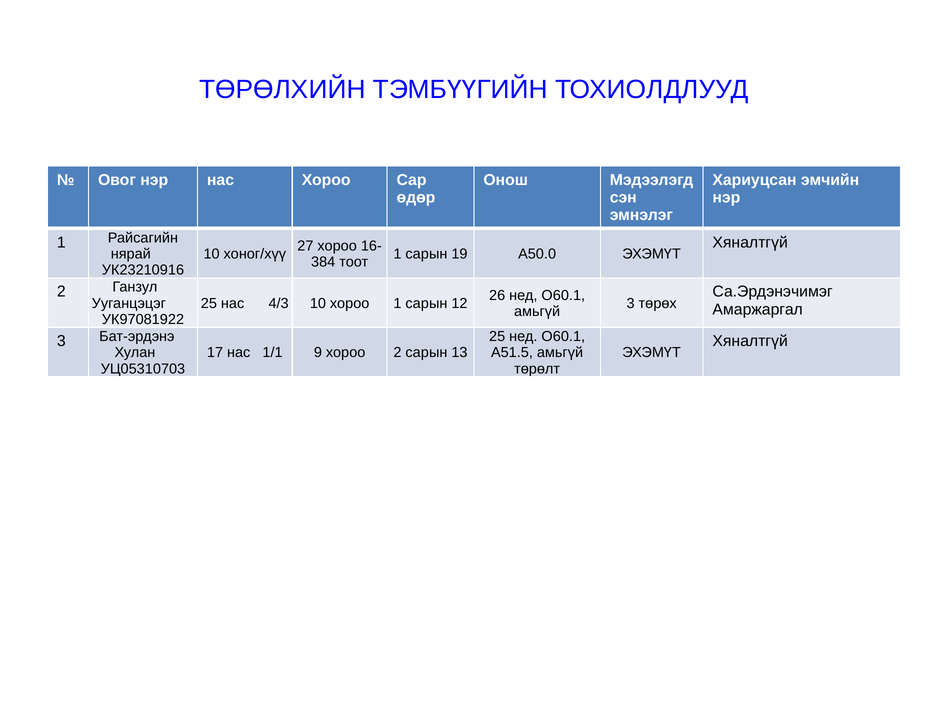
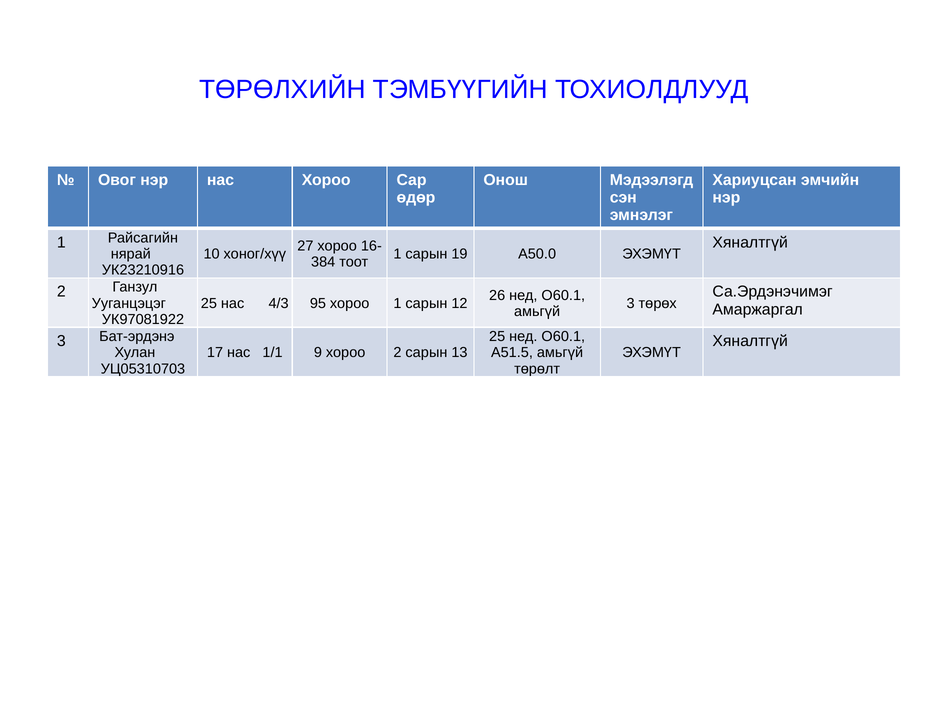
4/3 10: 10 -> 95 (318, 303)
